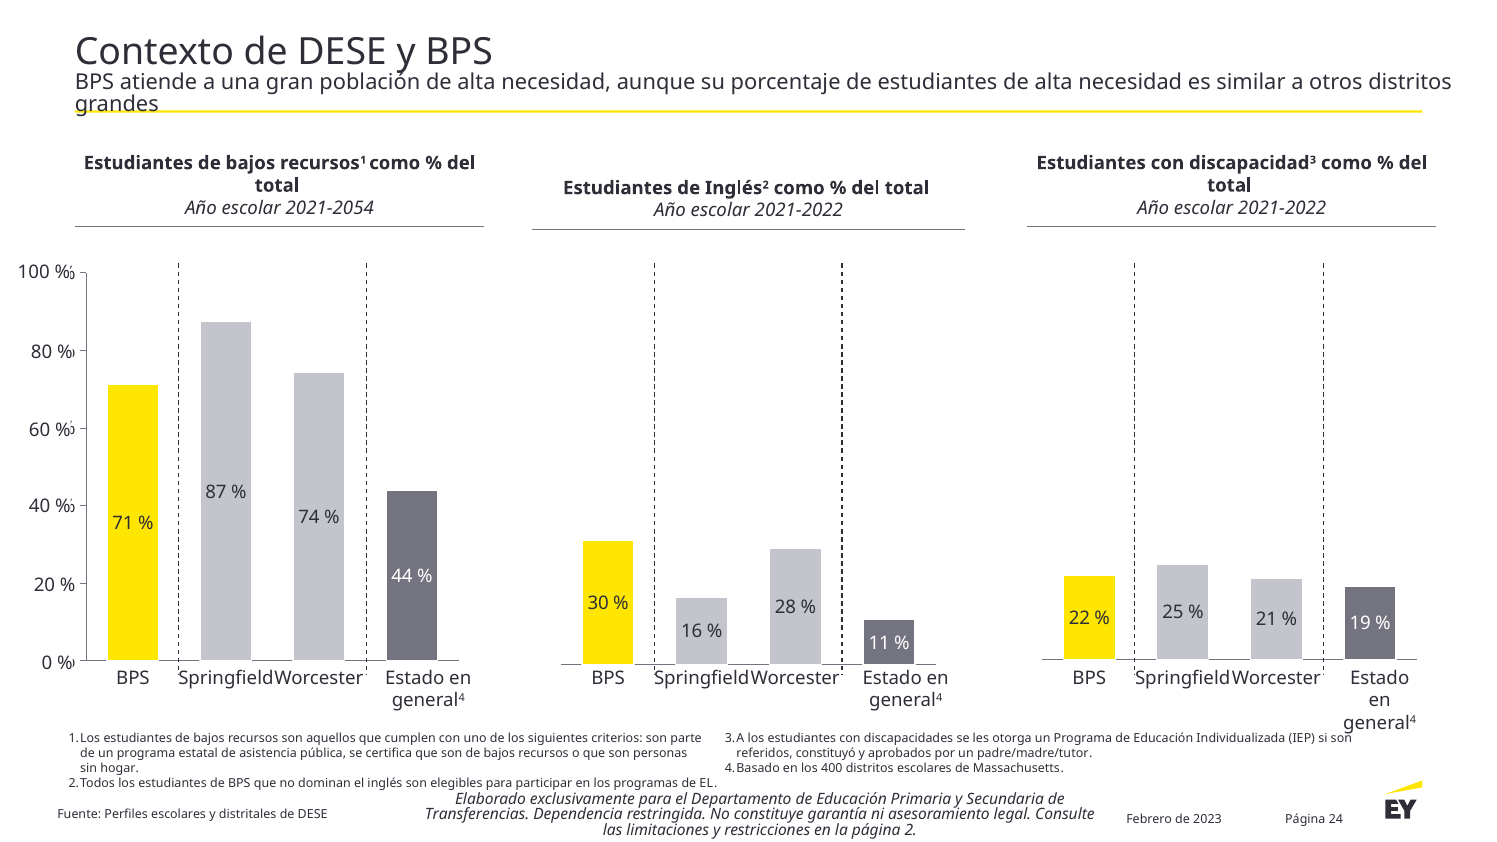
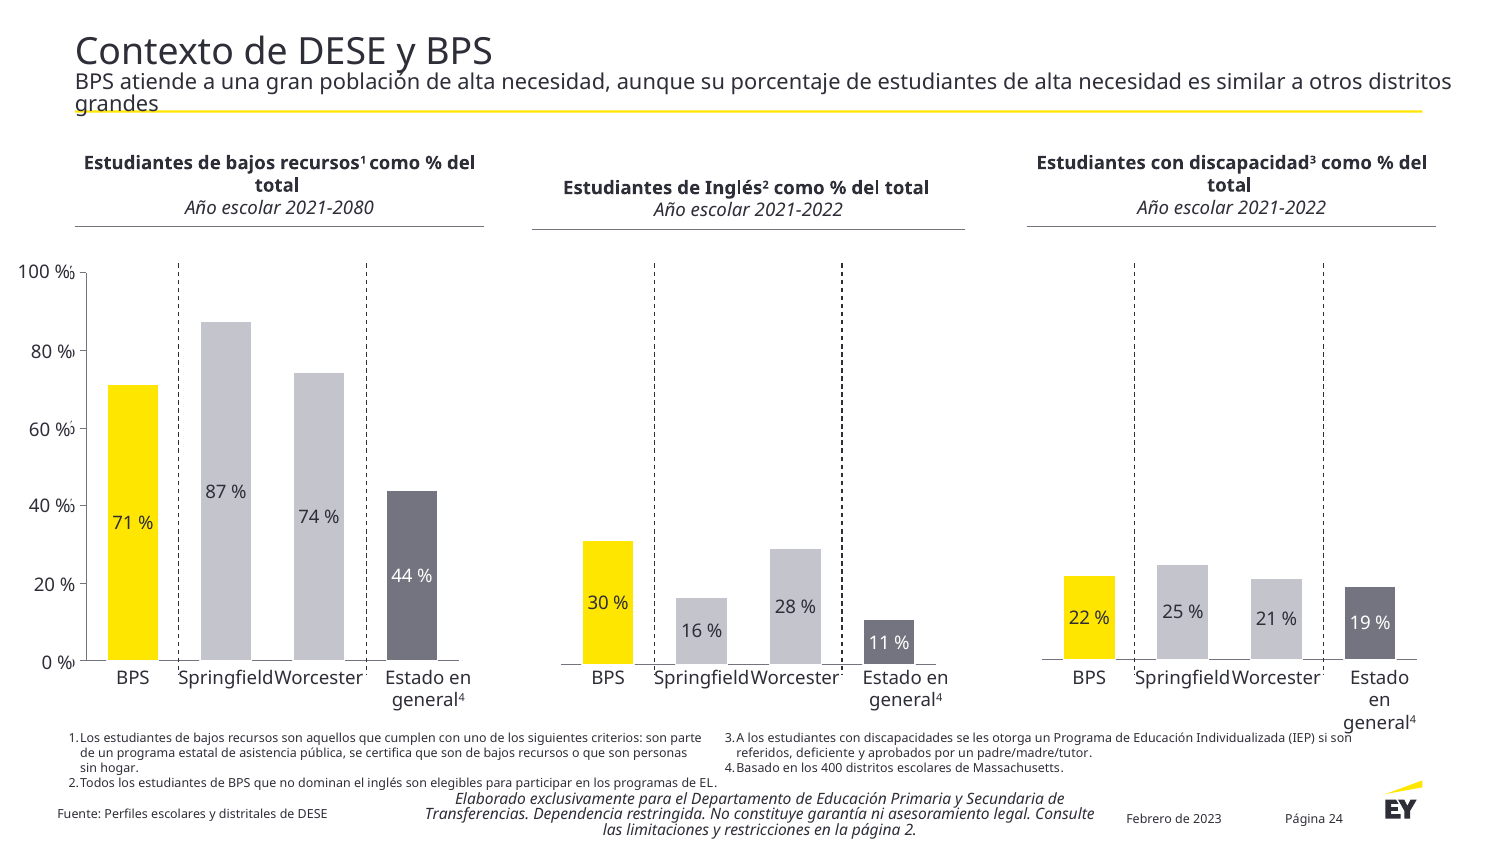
2021-2054: 2021-2054 -> 2021-2080 (330, 208)
constituyó: constituyó -> deficiente (826, 753)
